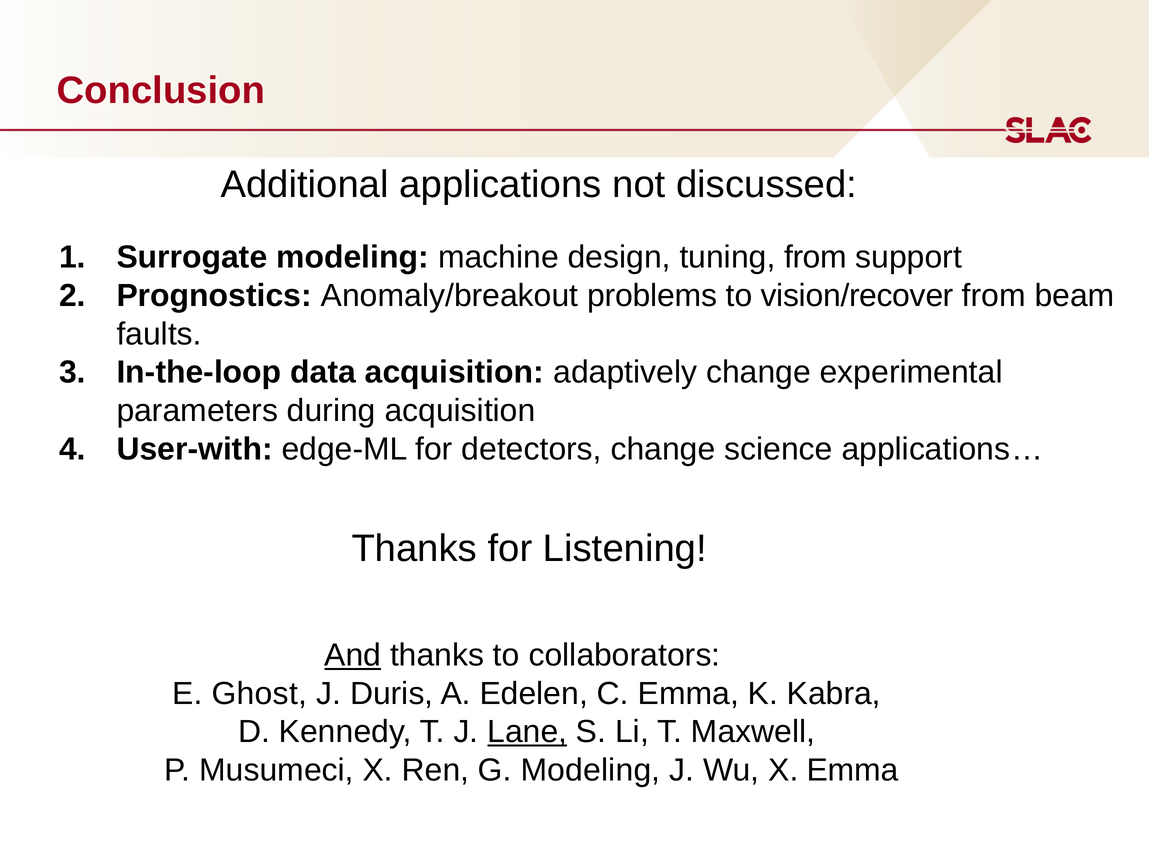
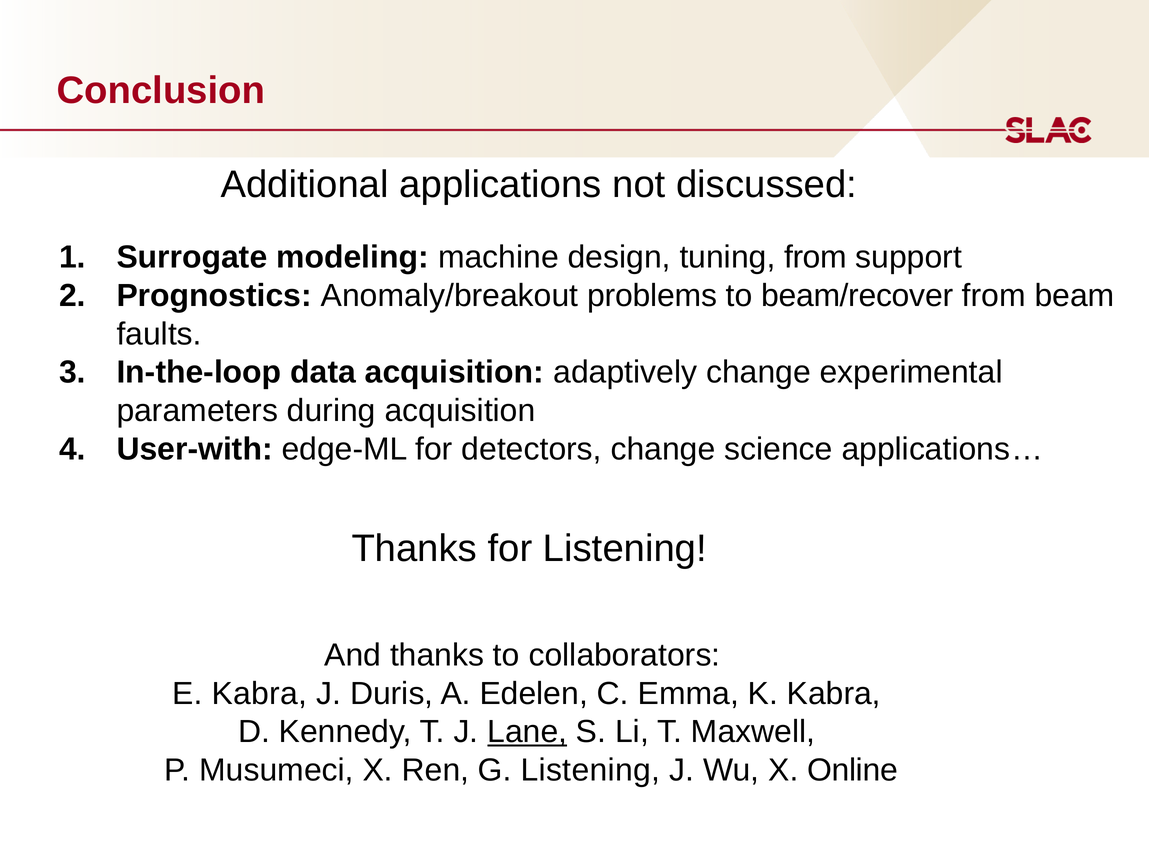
vision/recover: vision/recover -> beam/recover (857, 296)
And underline: present -> none (353, 655)
E Ghost: Ghost -> Kabra (259, 693)
G Modeling: Modeling -> Listening (590, 770)
X Emma: Emma -> Online (853, 770)
